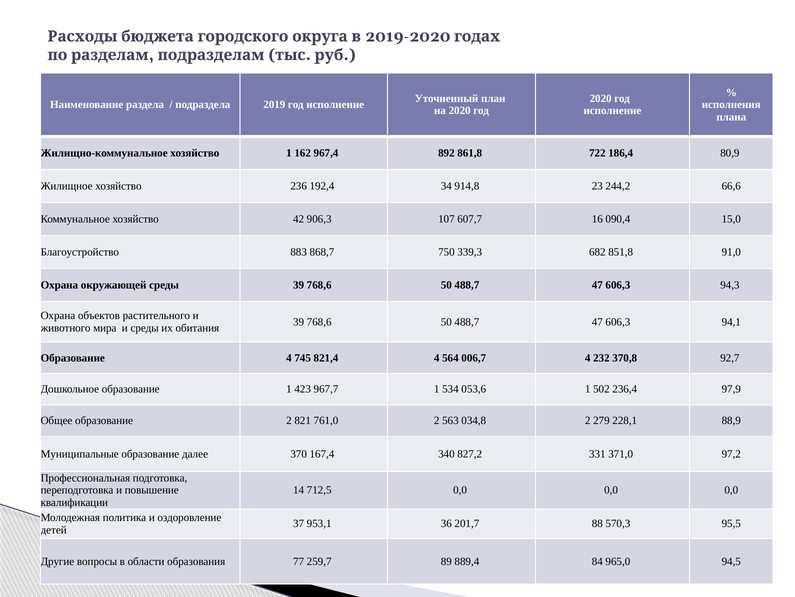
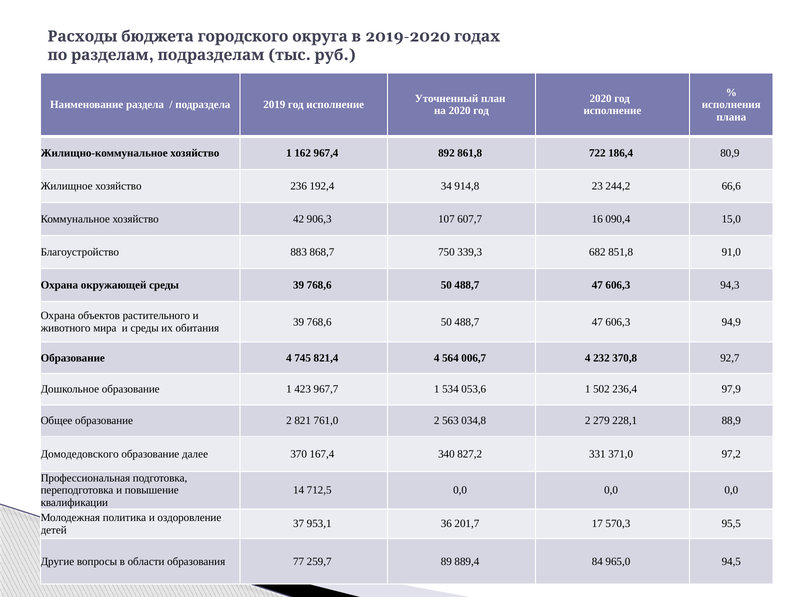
94,1: 94,1 -> 94,9 (731, 321)
Муниципальные: Муниципальные -> Домодедовского (80, 453)
88: 88 -> 17 (597, 523)
